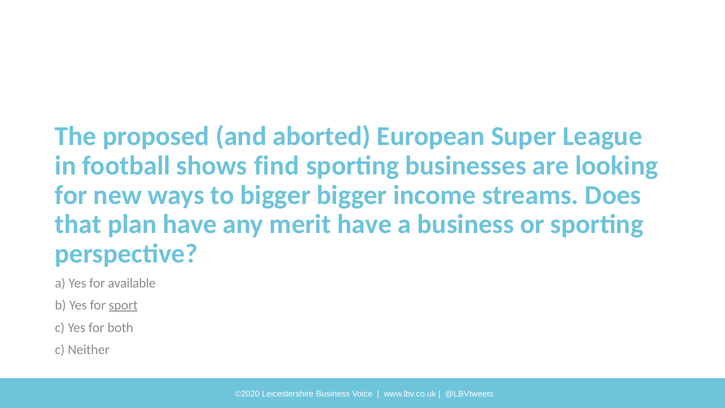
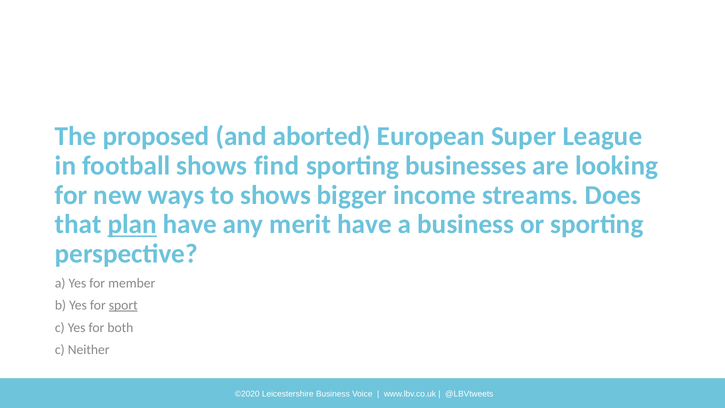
to bigger: bigger -> shows (276, 195)
plan underline: none -> present (132, 224)
available: available -> member (132, 283)
